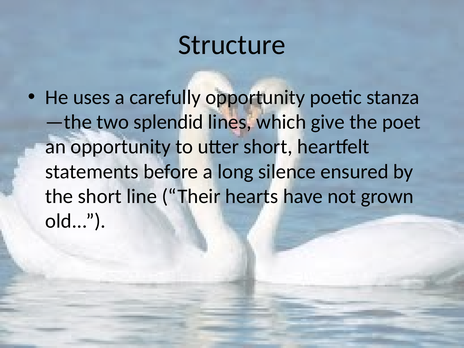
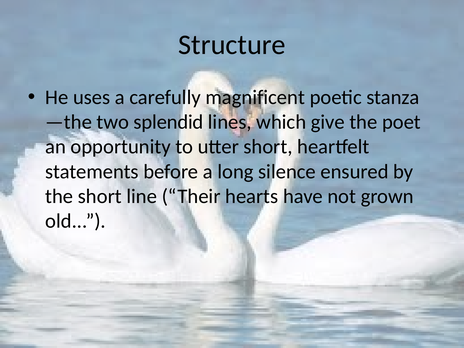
carefully opportunity: opportunity -> magnificent (255, 97)
